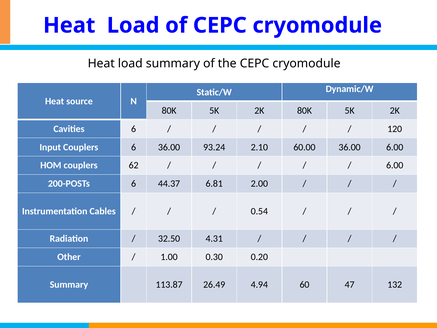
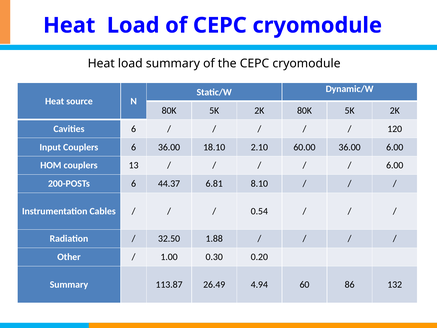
93.24: 93.24 -> 18.10 (214, 147)
62: 62 -> 13 (134, 165)
2.00: 2.00 -> 8.10 (259, 184)
4.31: 4.31 -> 1.88 (214, 239)
47: 47 -> 86 (350, 284)
